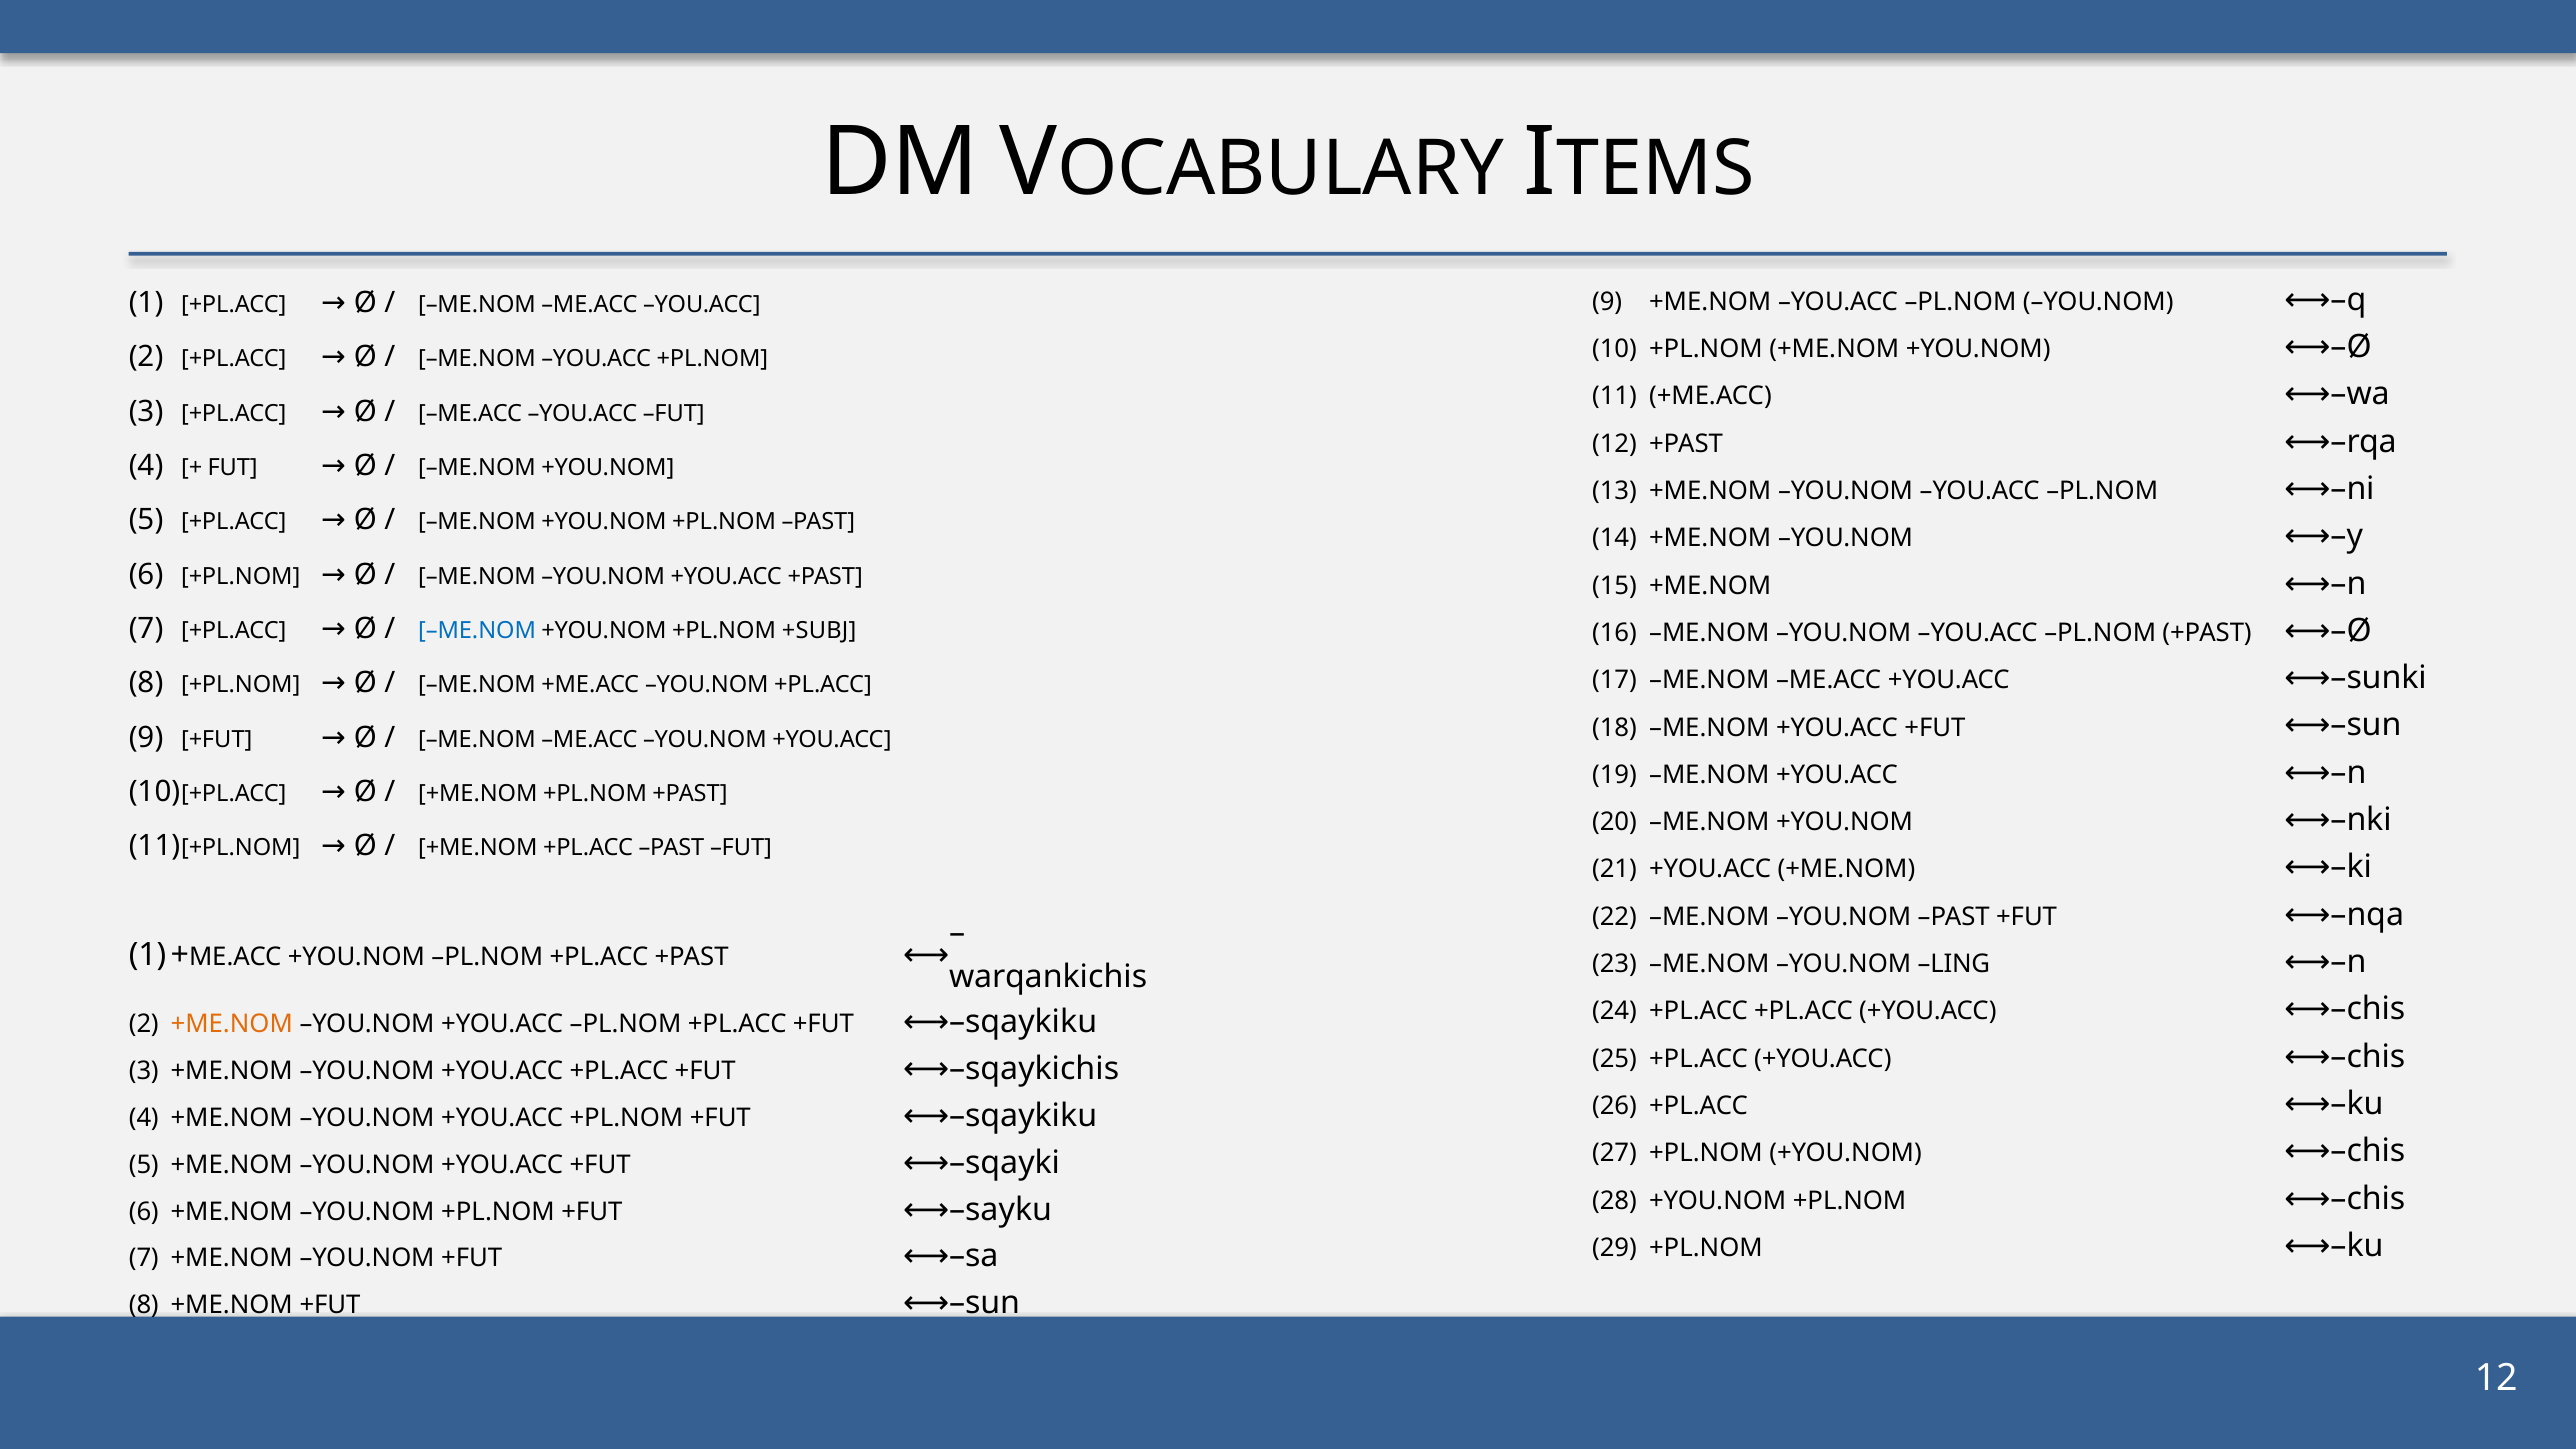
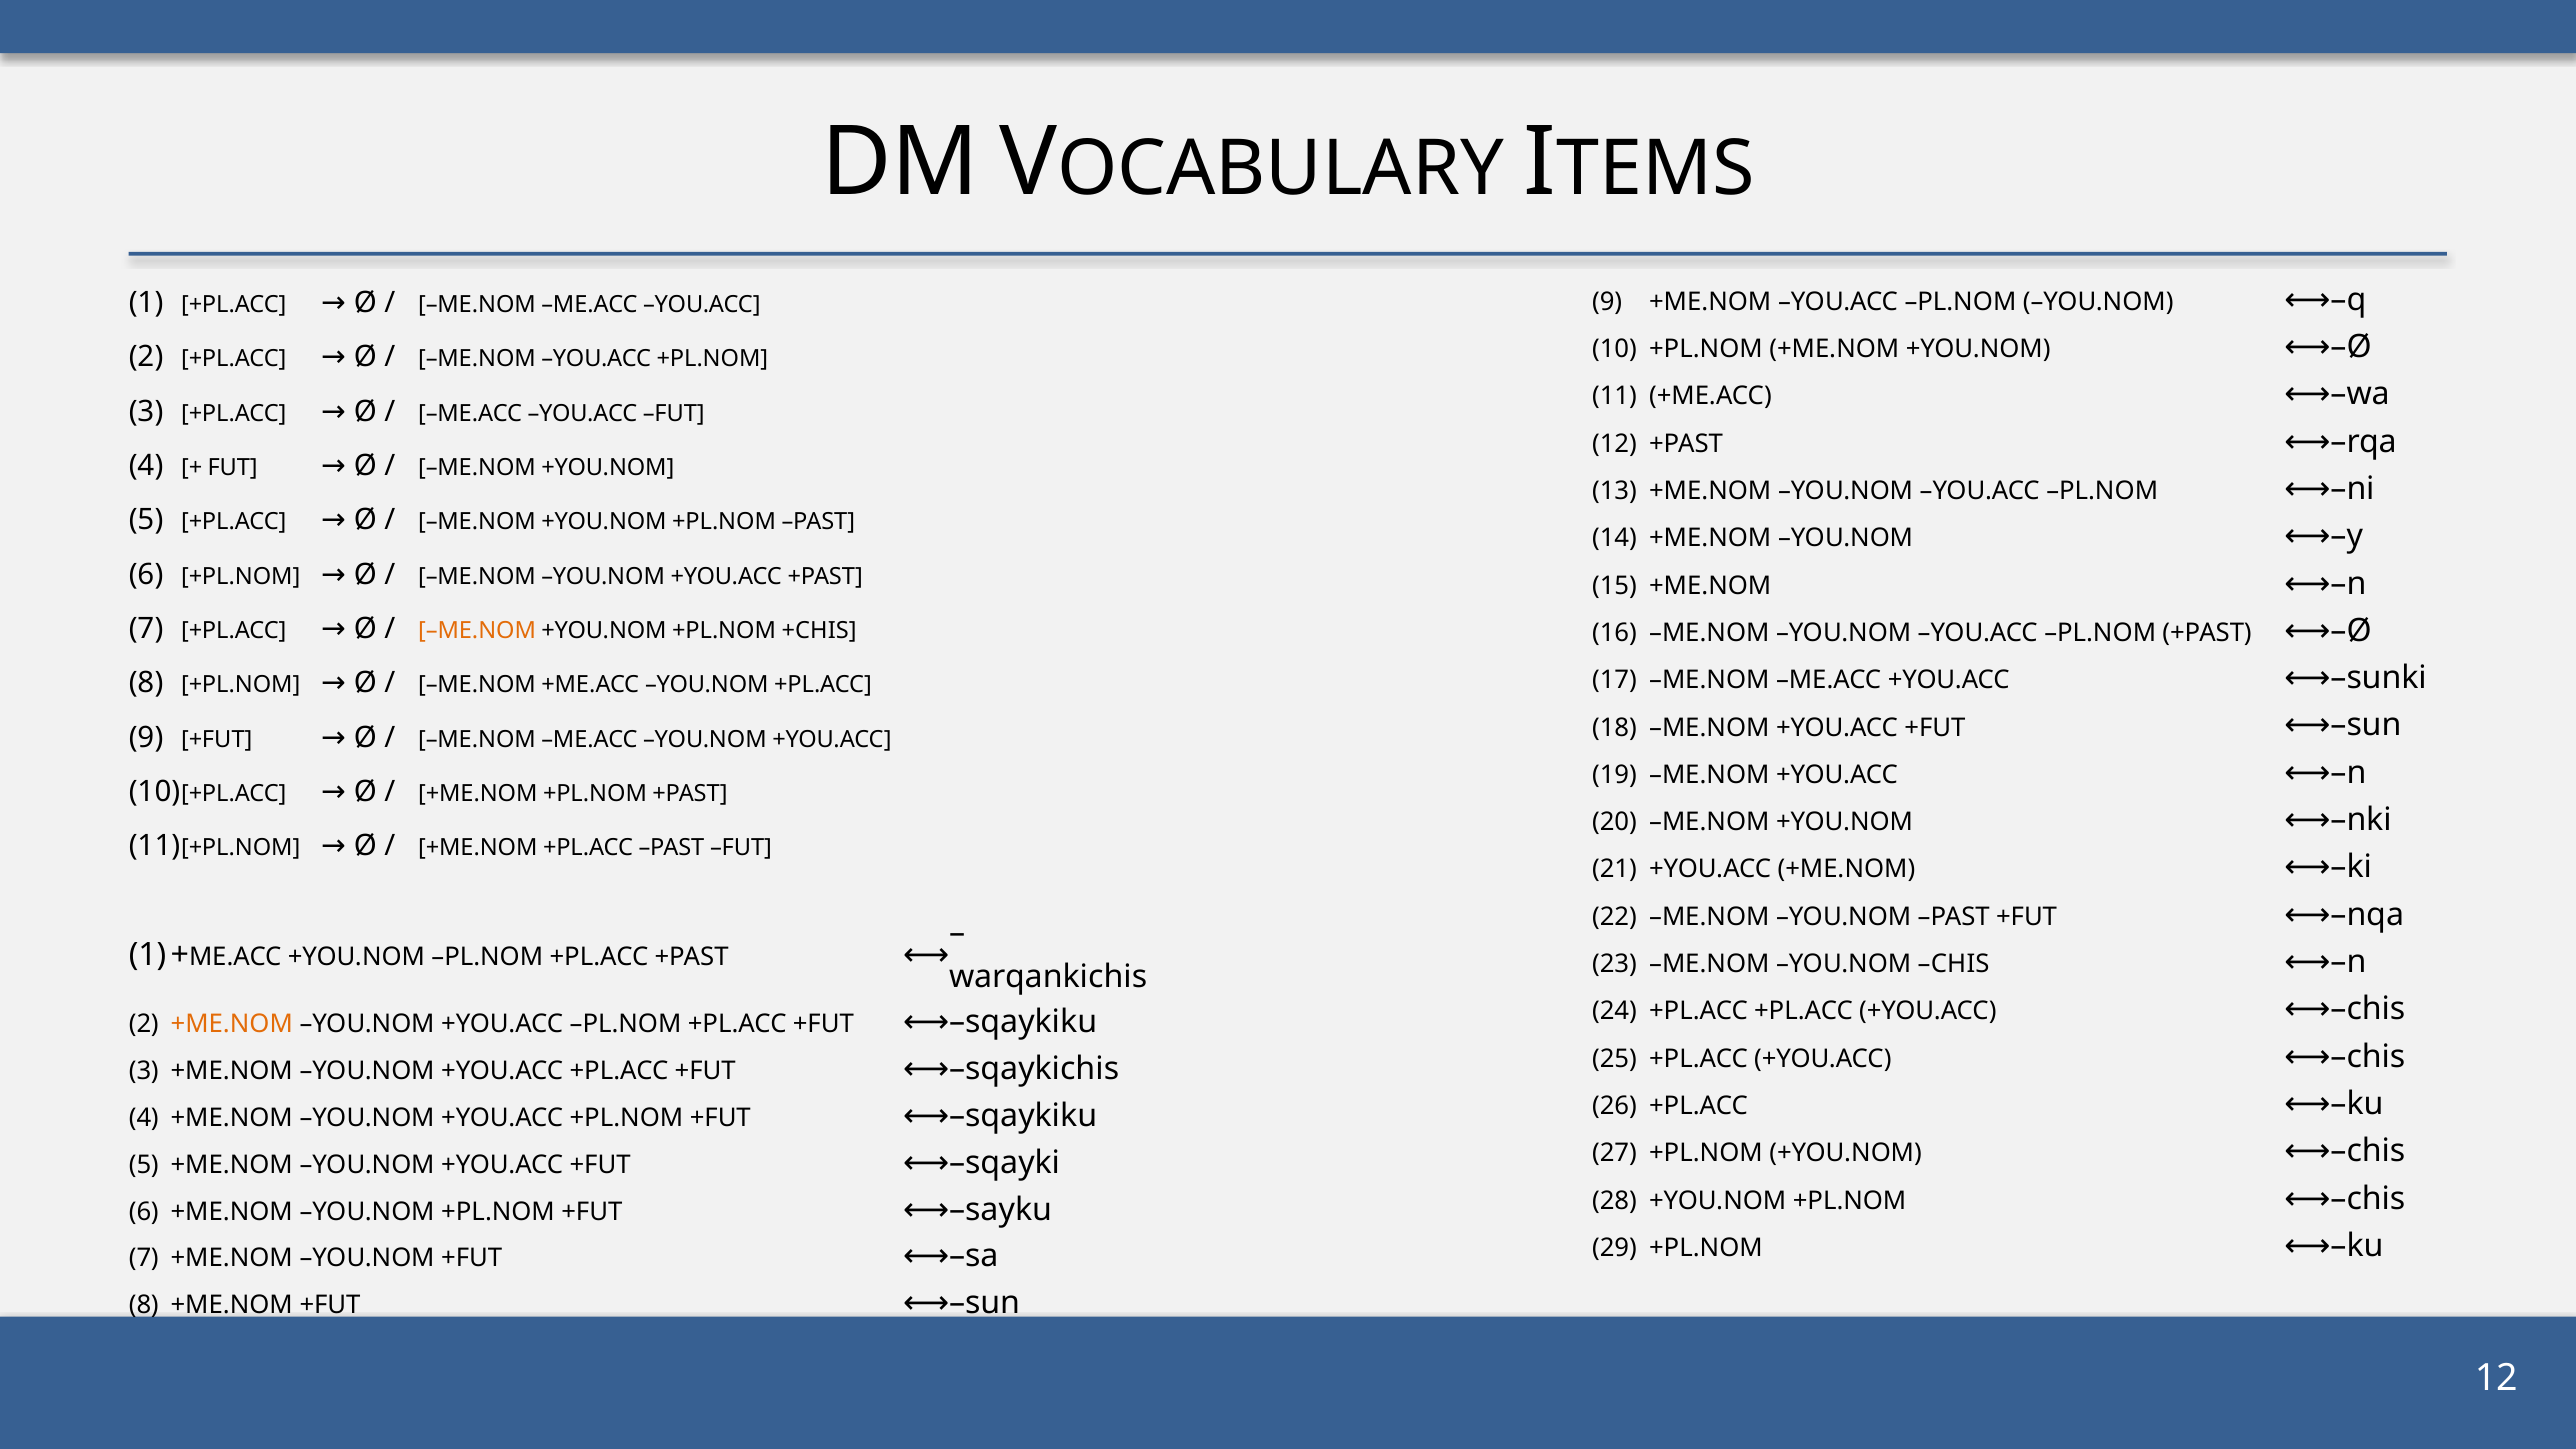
ME.NOM colour: blue -> orange (477, 631)
+SUBJ: +SUBJ -> +CHIS (819, 631)
LING: LING -> CHIS (1954, 964)
